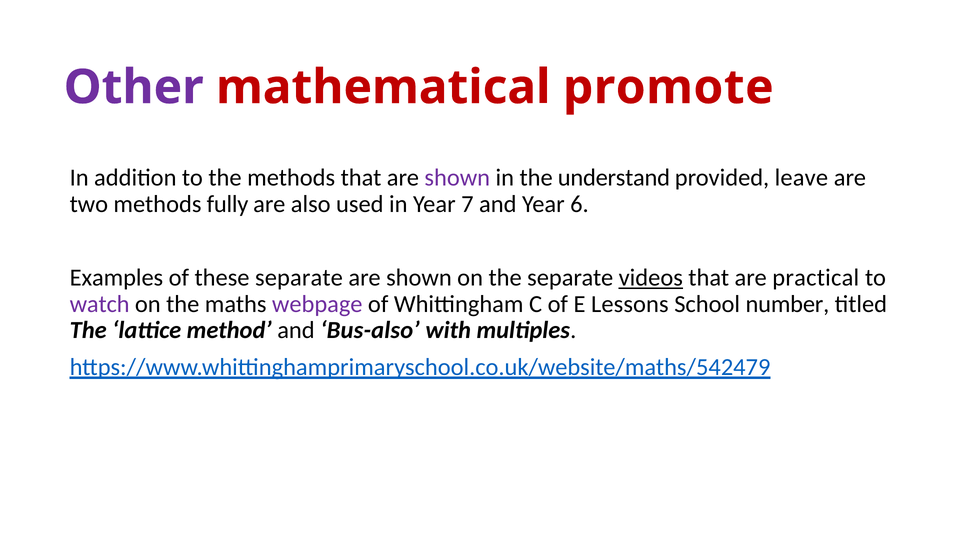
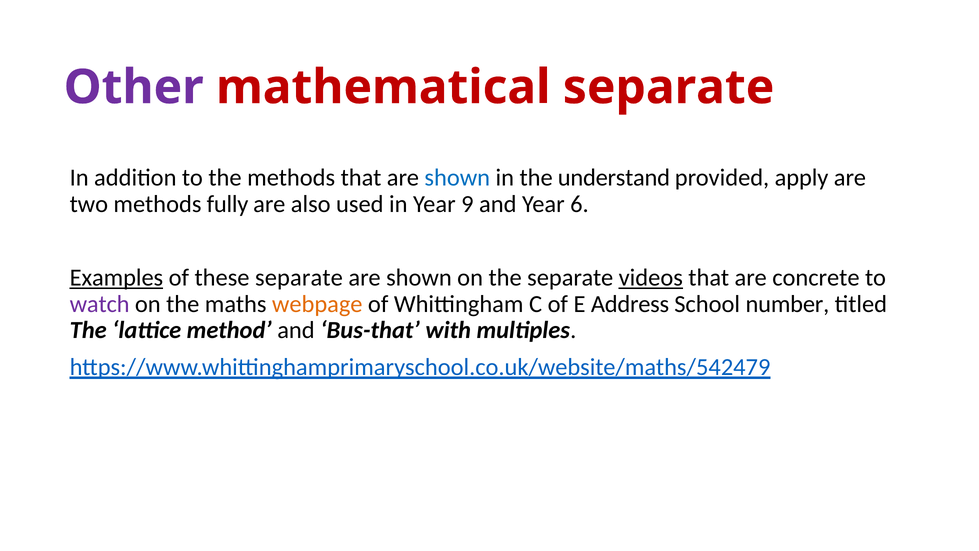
mathematical promote: promote -> separate (669, 87)
shown colour: purple -> blue (457, 178)
leave: leave -> apply (802, 178)
7: 7 -> 9 (467, 204)
Examples underline: none -> present (116, 277)
practical: practical -> concrete (816, 277)
webpage colour: purple -> orange (317, 304)
Lessons: Lessons -> Address (630, 304)
Bus-also: Bus-also -> Bus-that (370, 330)
